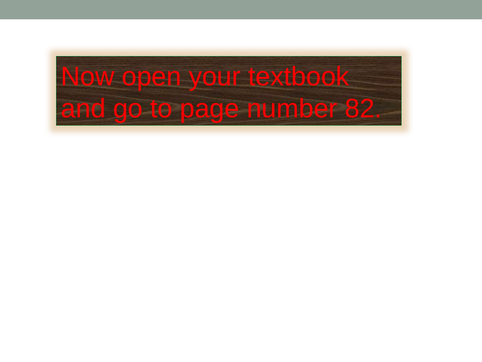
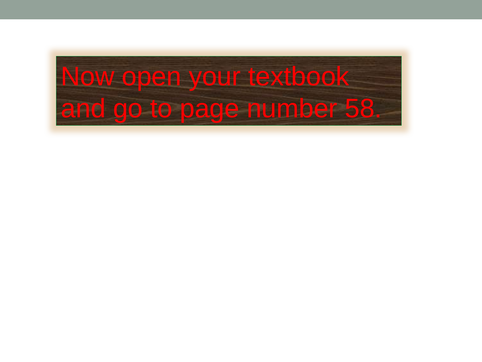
82: 82 -> 58 (363, 109)
